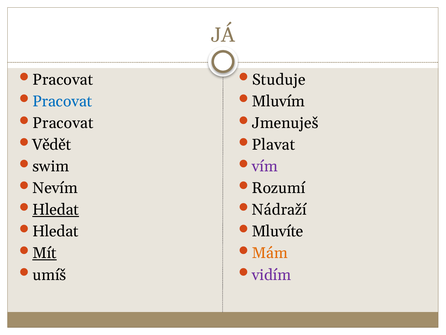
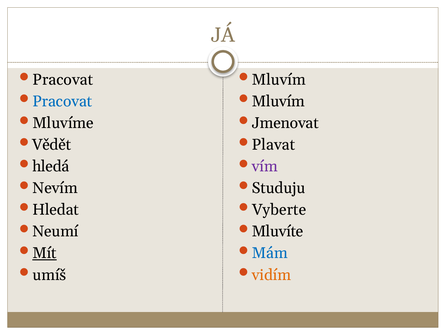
Studuje: Studuje -> Mluvím (279, 79)
Pracovat: Pracovat -> Mluvíme (63, 123)
Jmenuješ: Jmenuješ -> Jmenovat (285, 123)
swim: swim -> hledá (51, 166)
Rozumí: Rozumí -> Studuju (279, 188)
Hledat underline: present -> none (56, 209)
Nádraží: Nádraží -> Vyberte (279, 209)
Hledat: Hledat -> Neumí (55, 231)
Mám colour: orange -> blue (270, 253)
vidím colour: purple -> orange (272, 274)
